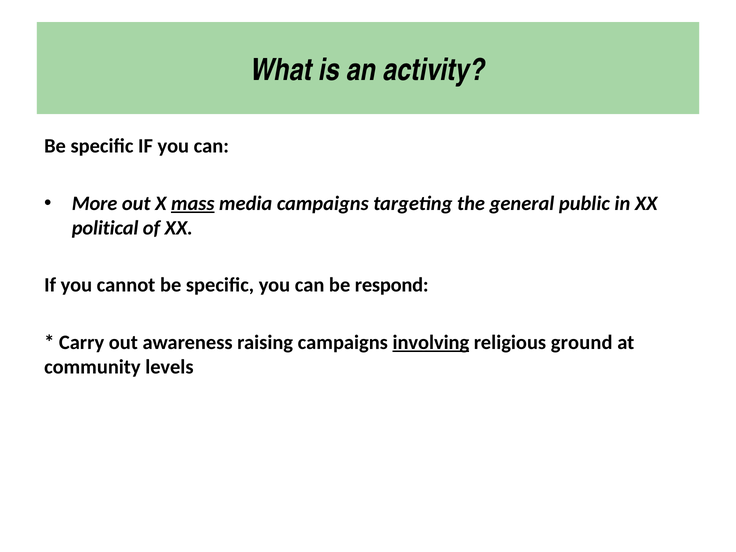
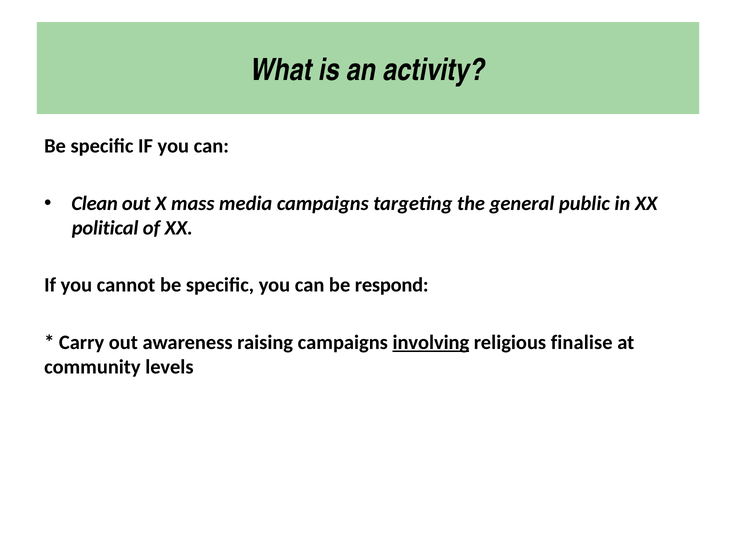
More: More -> Clean (95, 203)
mass underline: present -> none (193, 203)
ground: ground -> finalise (582, 343)
